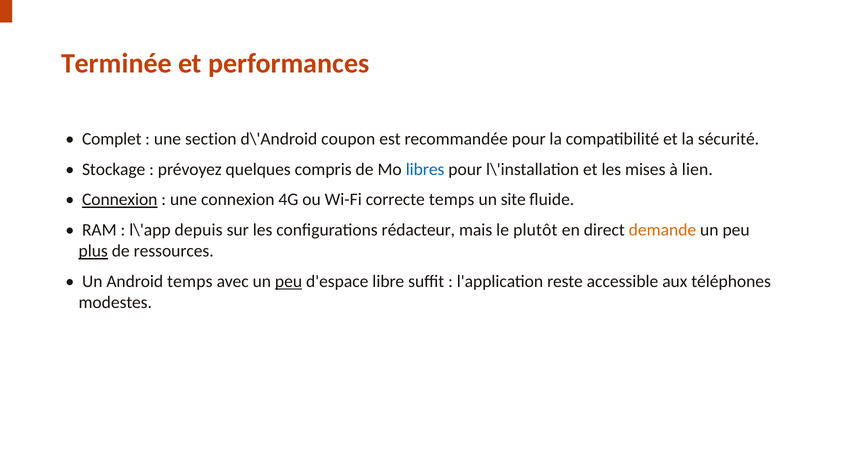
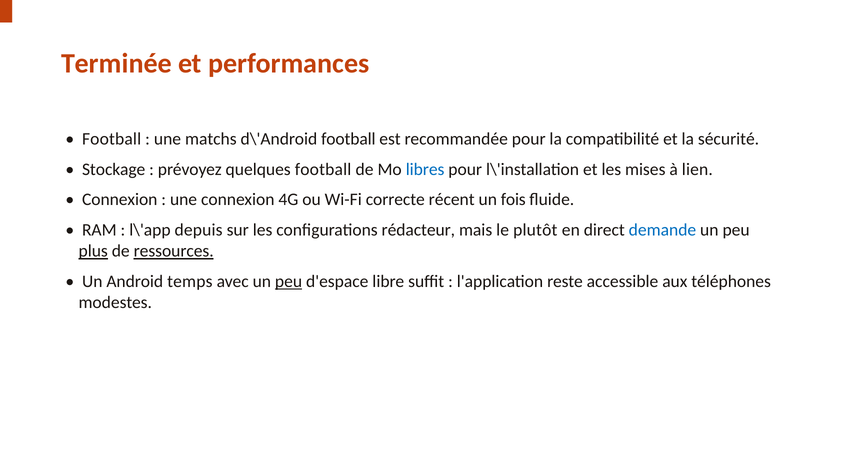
Complet: Complet -> Football (112, 139)
section: section -> matchs (211, 139)
d\'Android coupon: coupon -> football (348, 139)
quelques compris: compris -> football (323, 169)
Connexion underline: present -> none (120, 200)
correcte temps: temps -> récent (452, 200)
site: site -> fois (513, 200)
demande colour: orange -> blue (662, 230)
ressources underline: none -> present (174, 251)
